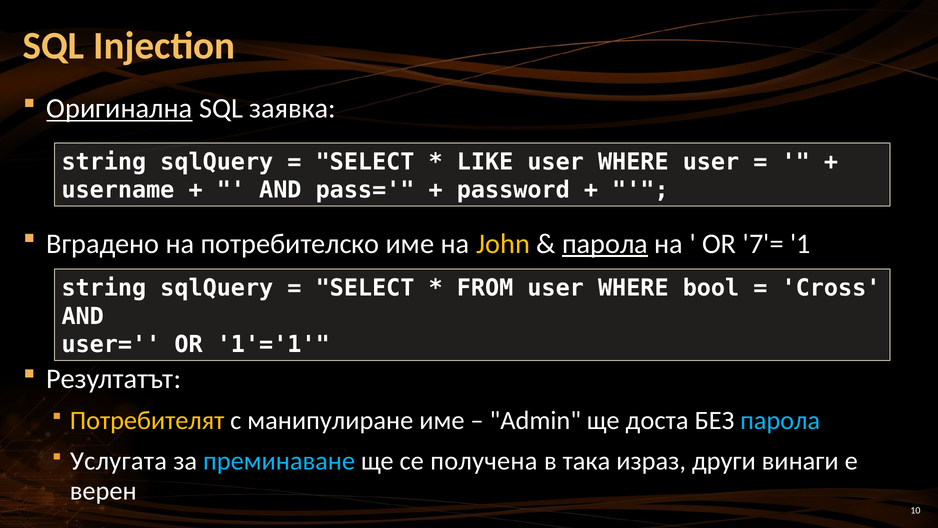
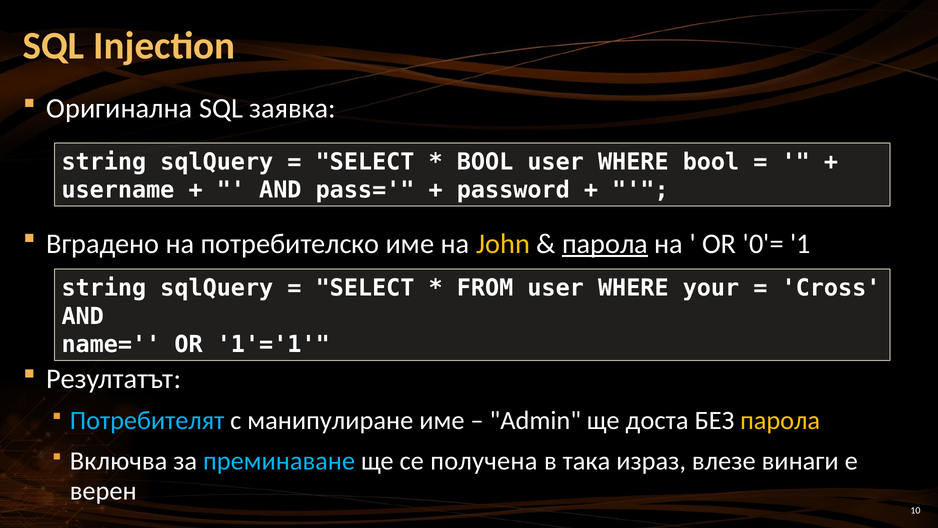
Оригинална underline: present -> none (119, 108)
LIKE: LIKE -> BOOL (485, 162)
WHERE user: user -> bool (711, 162)
7'=: 7'= -> 0'= (763, 244)
bool: bool -> your (711, 288)
user=: user= -> name= (111, 344)
Потребителят colour: yellow -> light blue (147, 420)
парола colour: light blue -> yellow (780, 420)
Услугата: Услугата -> Включва (119, 461)
други: други -> влезе (724, 461)
